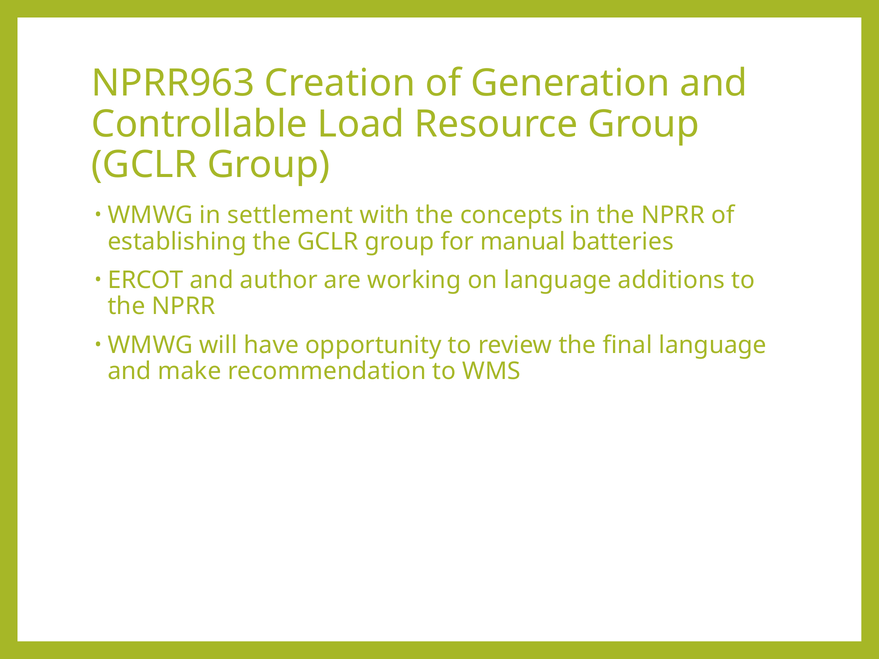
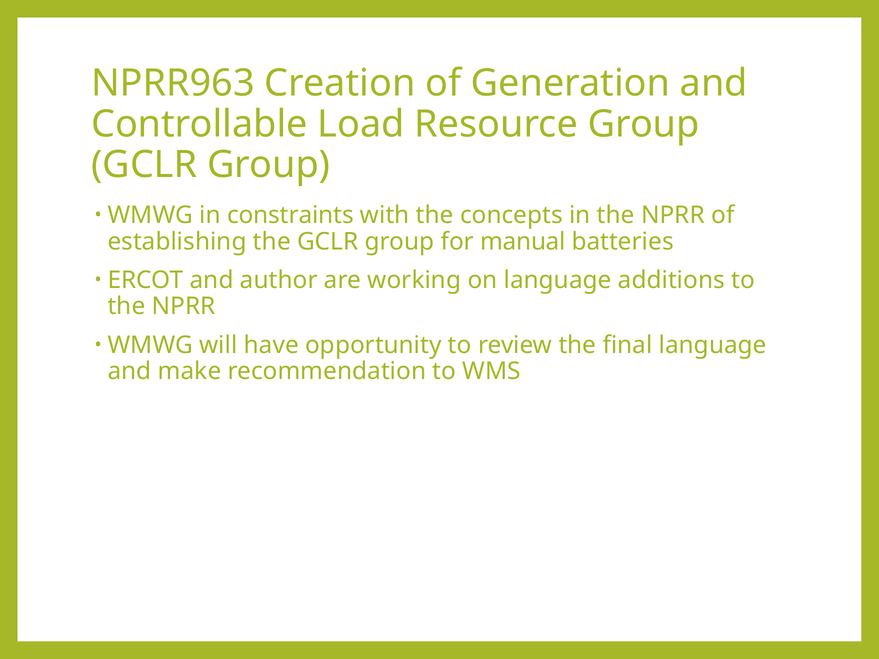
settlement: settlement -> constraints (290, 215)
